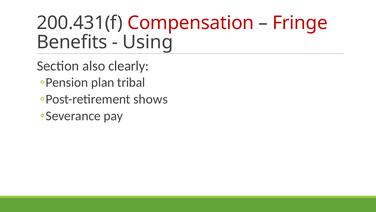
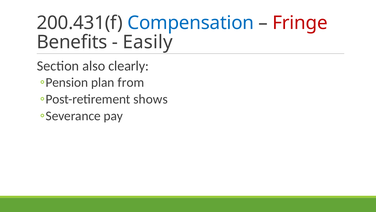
Compensation colour: red -> blue (191, 23)
Using: Using -> Easily (148, 42)
tribal: tribal -> from (131, 82)
